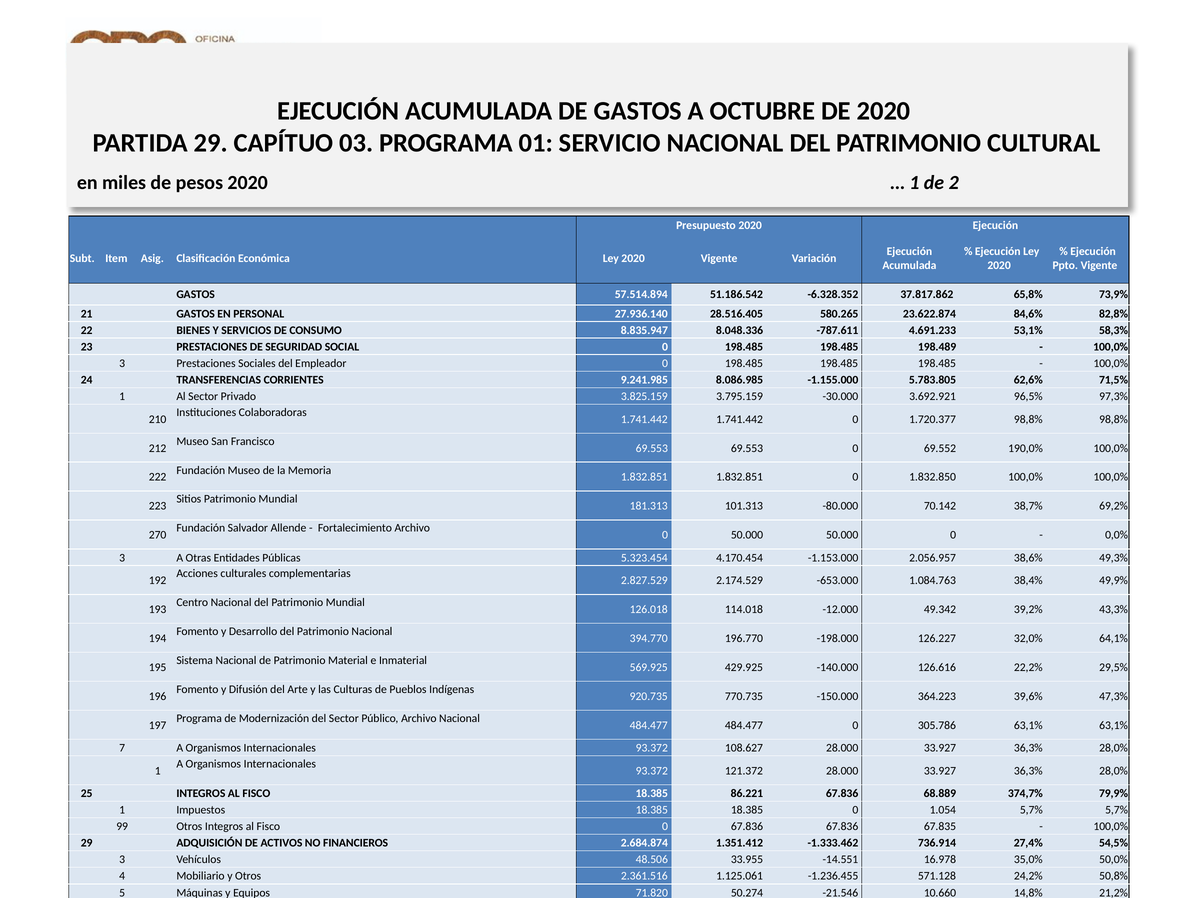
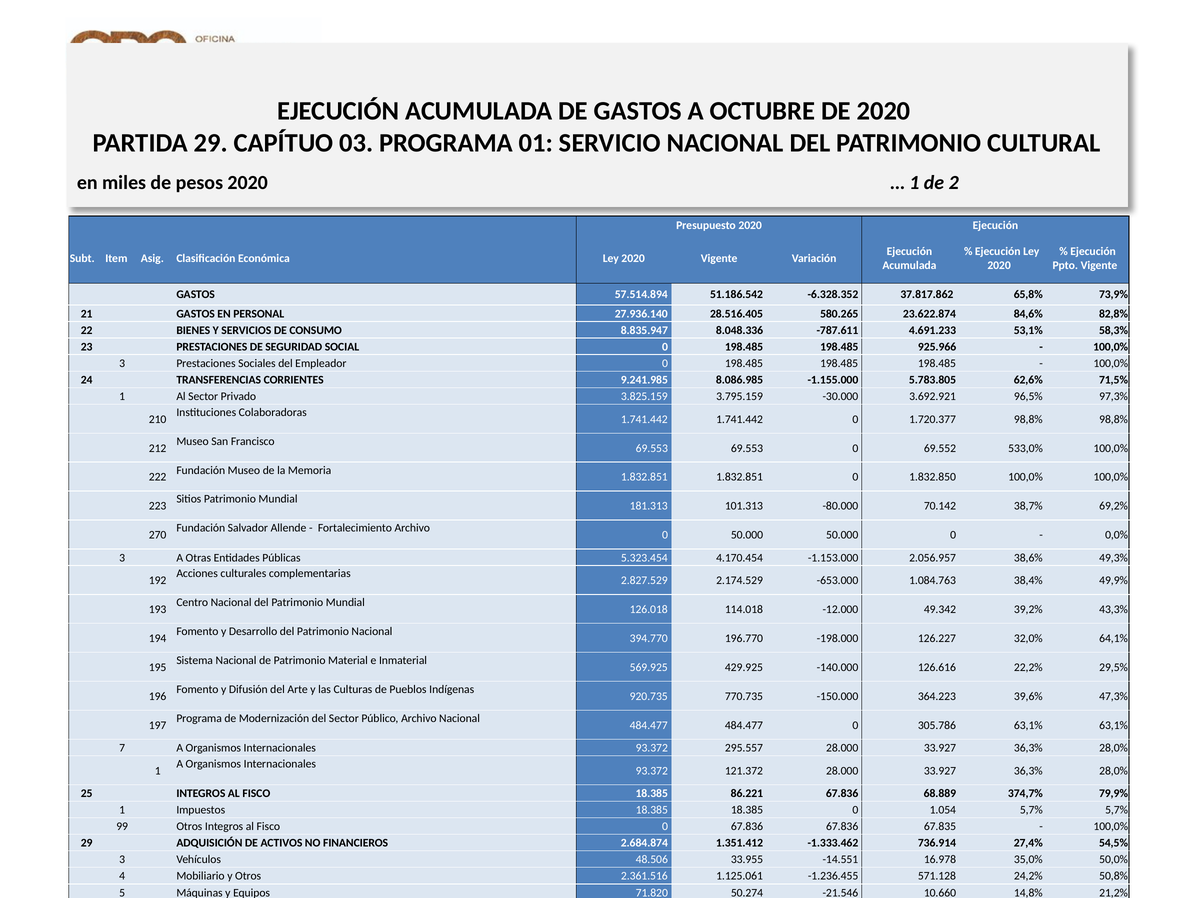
198.489: 198.489 -> 925.966 (937, 347)
190,0%: 190,0% -> 533,0% (1026, 448)
108.627: 108.627 -> 295.557 (744, 748)
